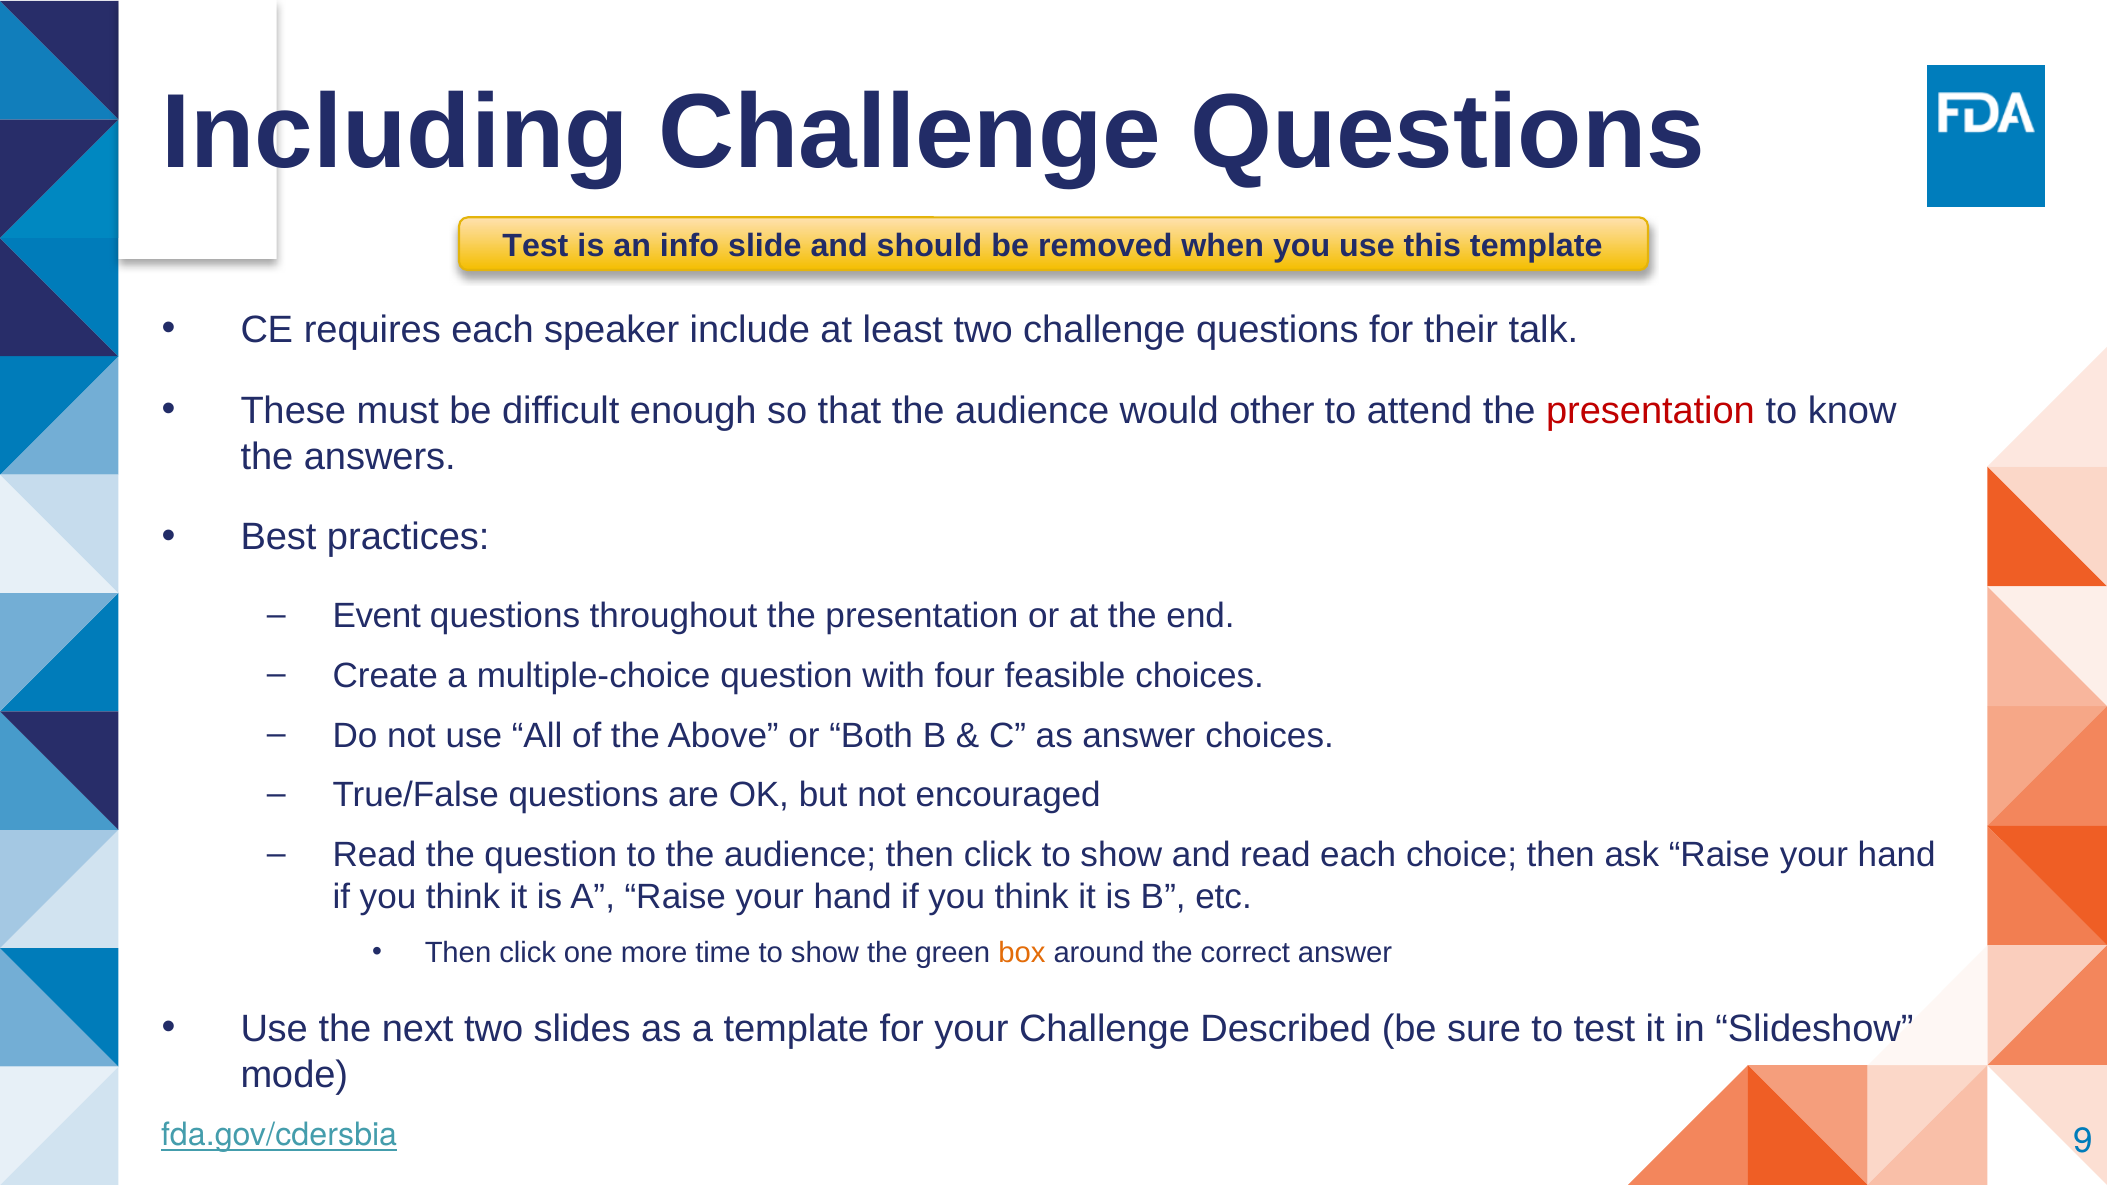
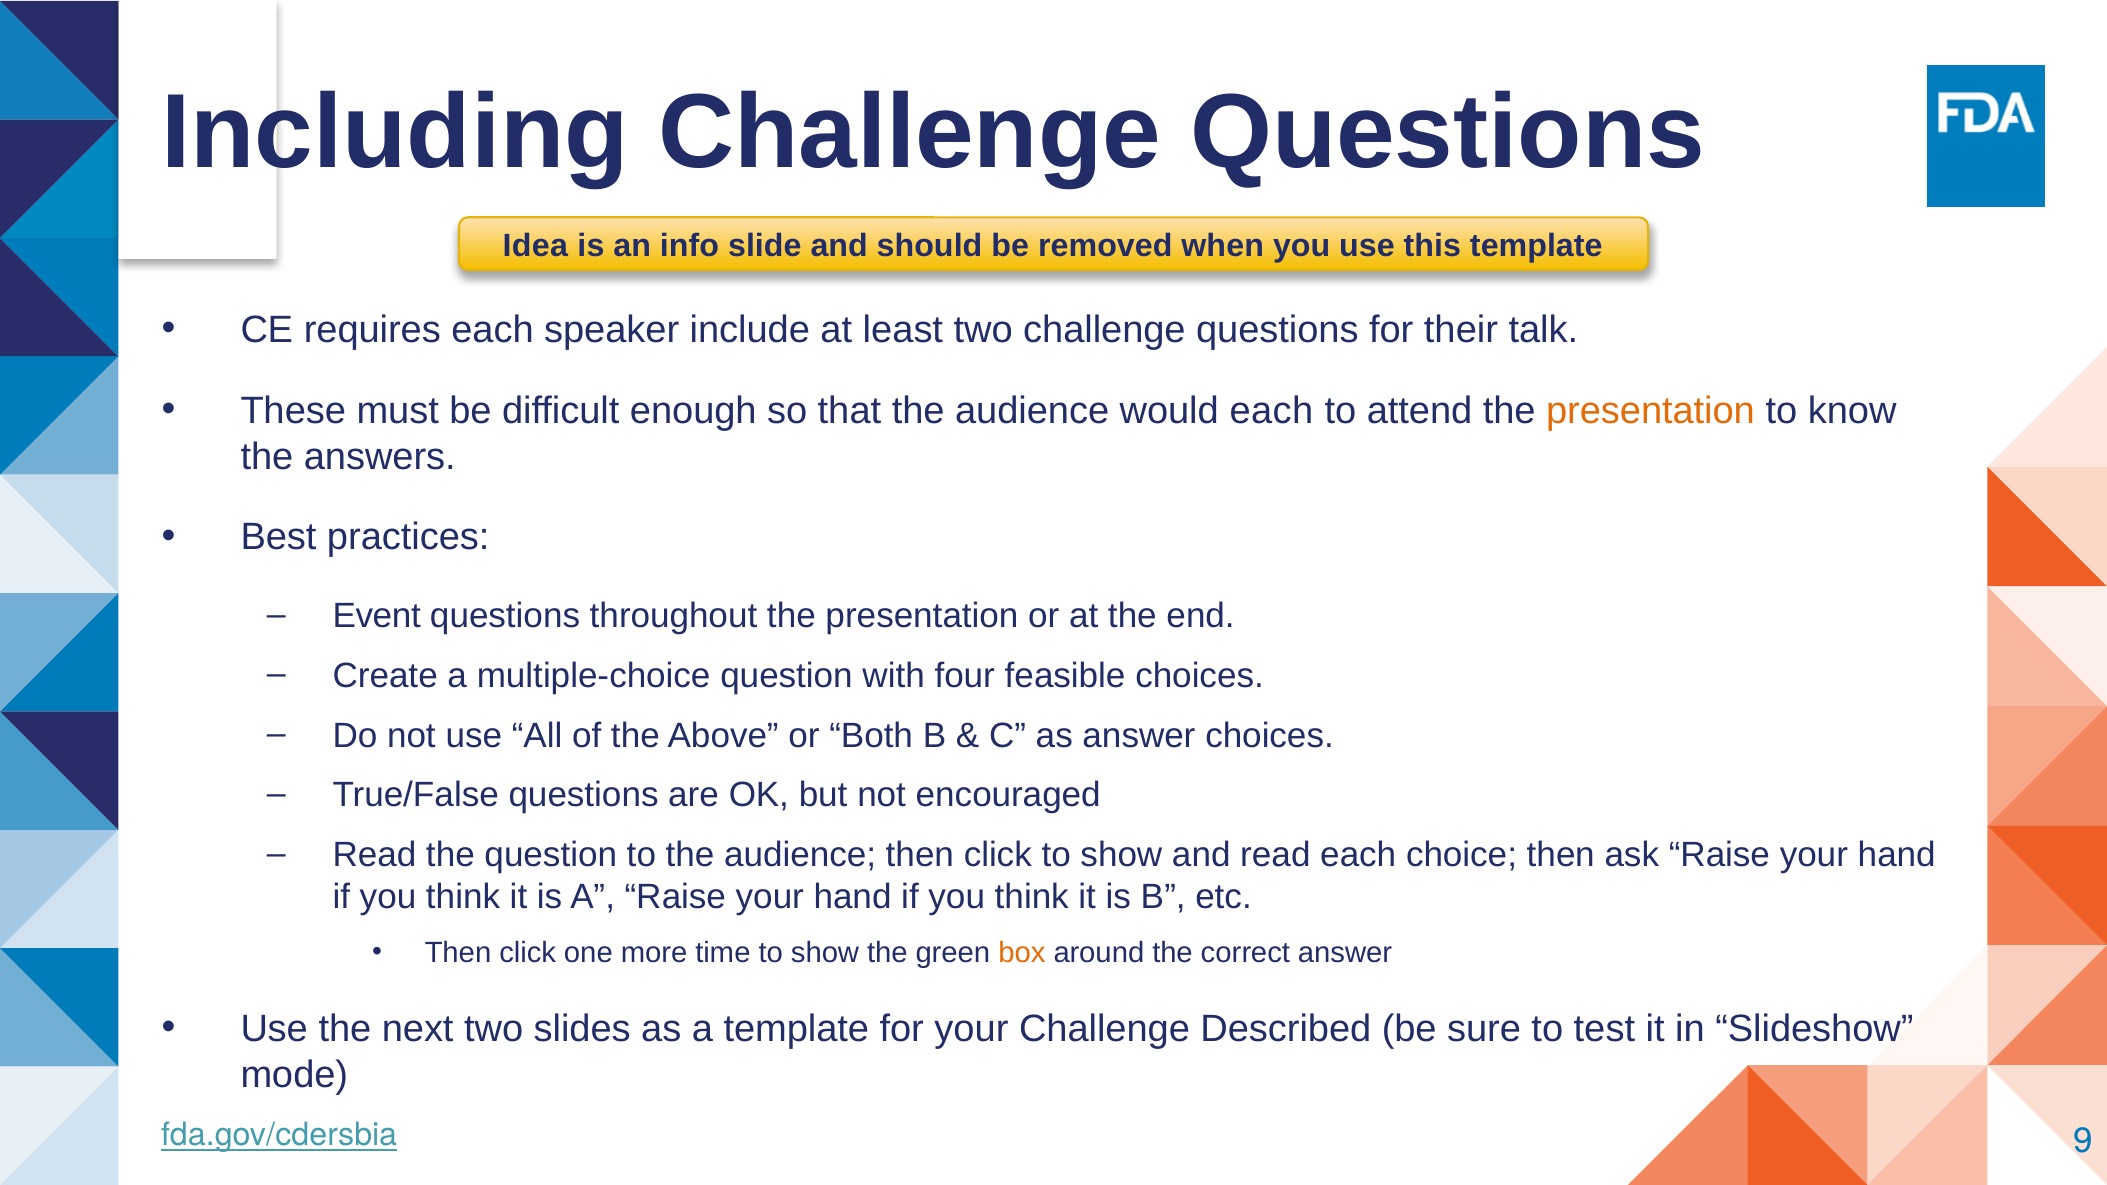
Test: Test -> Idea (535, 246)
would other: other -> each (1271, 411)
presentation colour: red -> orange (1650, 411)
